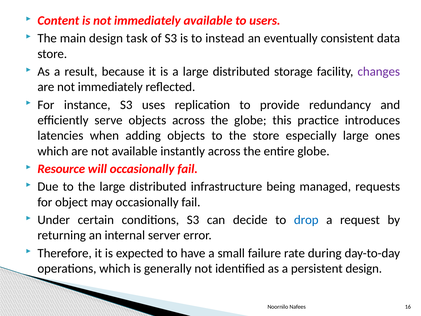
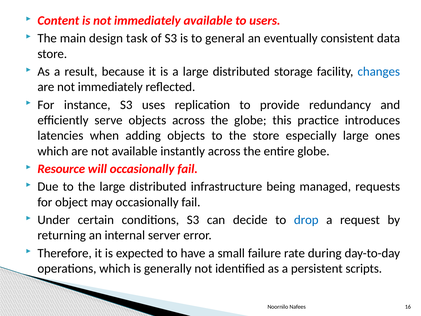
instead: instead -> general (225, 38)
changes colour: purple -> blue (379, 72)
persistent design: design -> scripts (364, 268)
